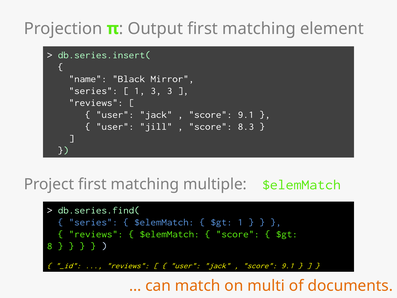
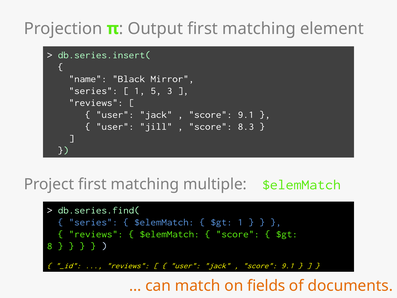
1 3: 3 -> 5 (156, 91)
multi: multi -> fields (266, 286)
